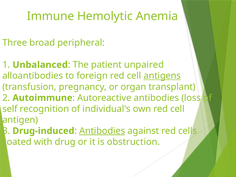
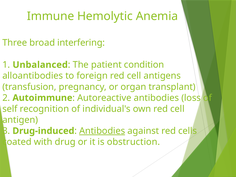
peripheral: peripheral -> interfering (81, 43)
unpaired: unpaired -> condition (144, 65)
antigens underline: present -> none (162, 76)
